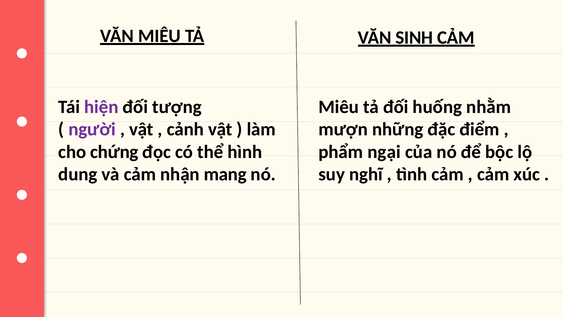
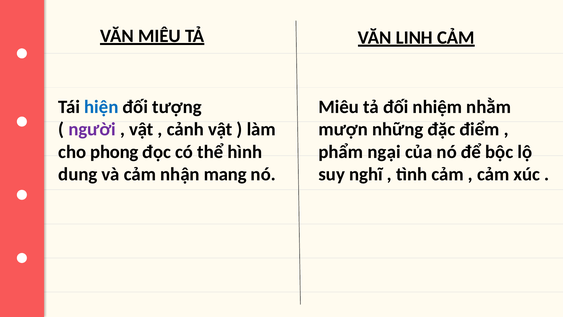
SINH: SINH -> LINH (414, 38)
hiện colour: purple -> blue (101, 107)
huống: huống -> nhiệm (437, 107)
chứng: chứng -> phong (114, 152)
